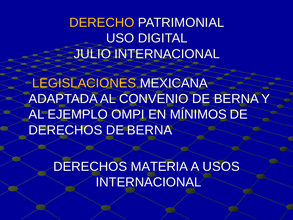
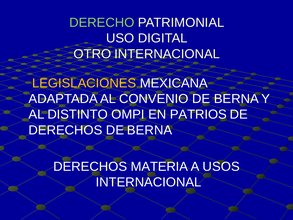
DERECHO colour: yellow -> light green (102, 23)
JULIO: JULIO -> OTRO (92, 54)
EJEMPLO: EJEMPLO -> DISTINTO (78, 114)
MÍNIMOS: MÍNIMOS -> PATRIOS (198, 114)
